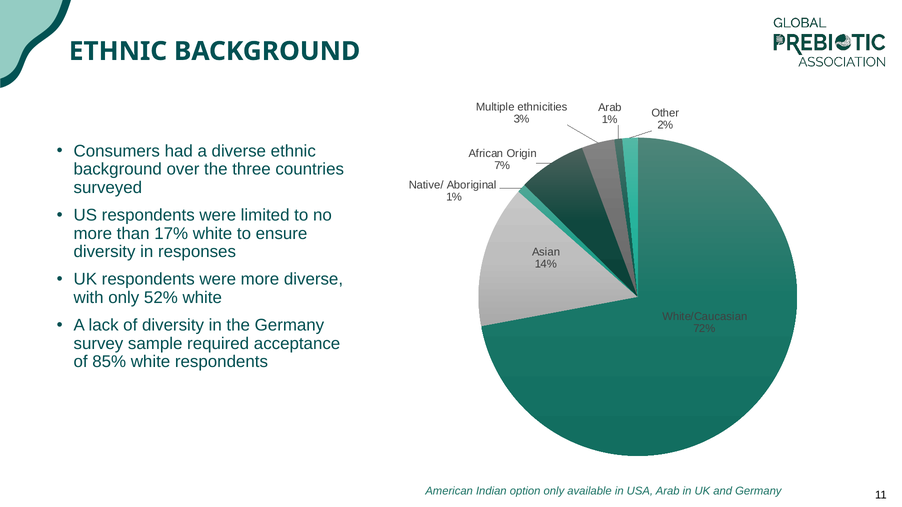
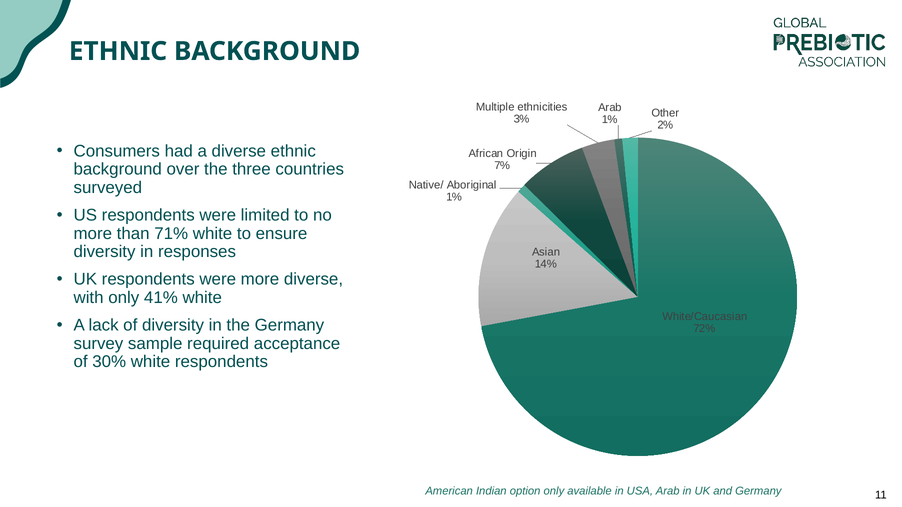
17%: 17% -> 71% (171, 234)
52%: 52% -> 41% (161, 298)
85%: 85% -> 30% (109, 362)
